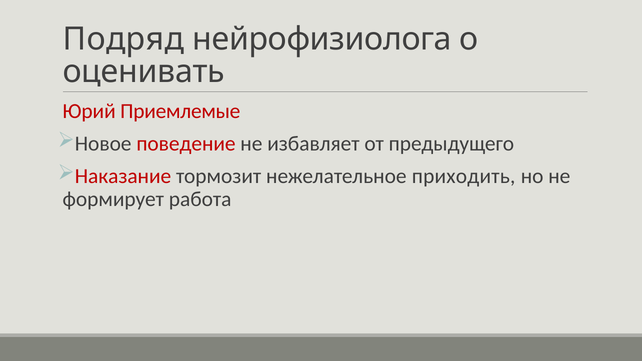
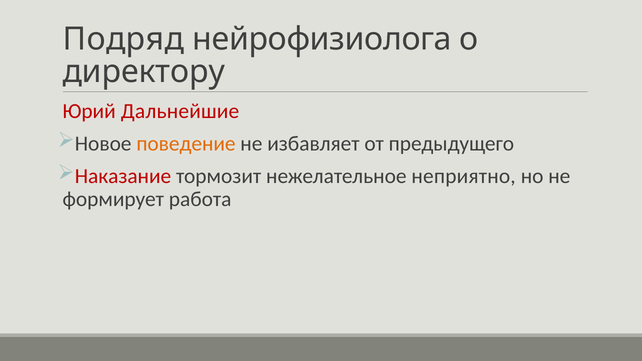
оценивать: оценивать -> директору (144, 72)
Приемлемые: Приемлемые -> Дальнейшие (180, 111)
поведение colour: red -> orange (186, 144)
приходить: приходить -> неприятно (464, 176)
